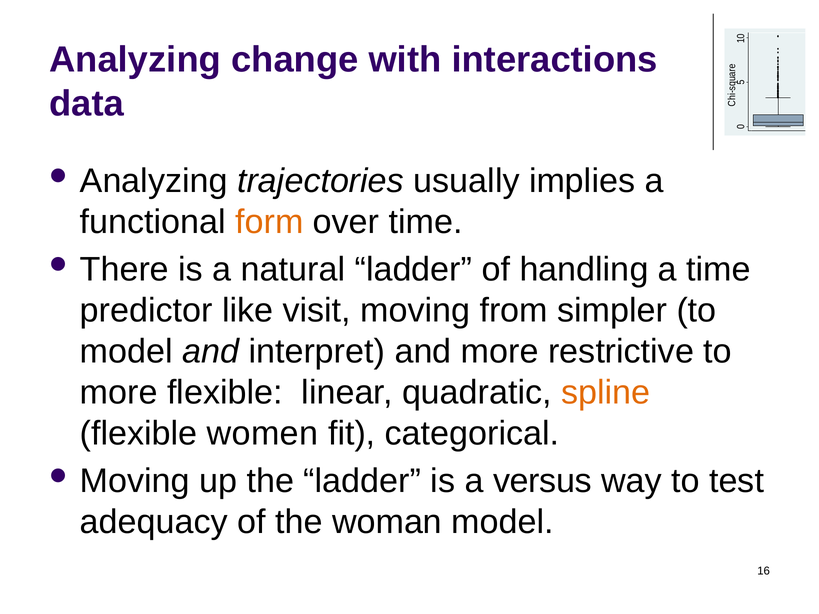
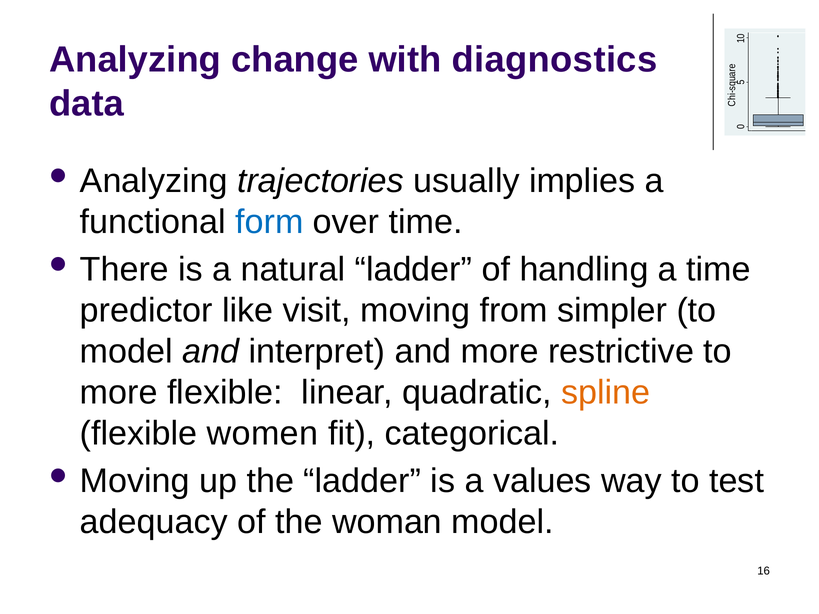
interactions: interactions -> diagnostics (554, 60)
form colour: orange -> blue (269, 222)
versus: versus -> values (542, 481)
